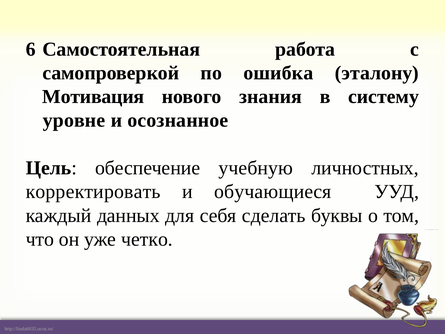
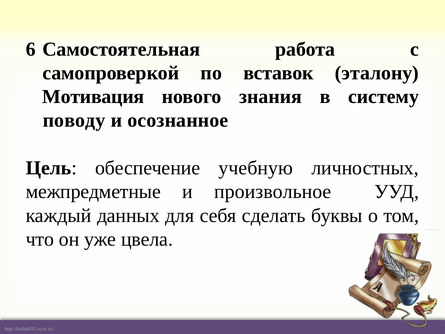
ошибка: ошибка -> вставок (278, 73)
уровне: уровне -> поводу (74, 120)
корректировать: корректировать -> межпредметные (93, 192)
обучающиеся: обучающиеся -> произвольное (273, 192)
четко: четко -> цвела (147, 239)
